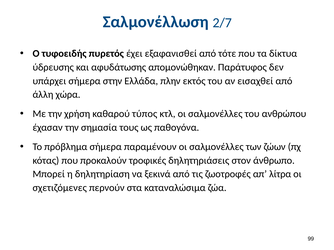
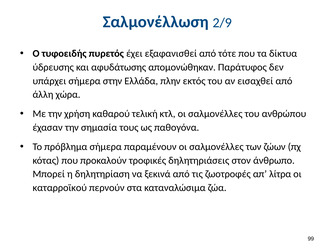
2/7: 2/7 -> 2/9 (222, 23)
τύπος: τύπος -> τελική (145, 114)
σχετιζόμενες: σχετιζόμενες -> καταρροϊκού (60, 188)
